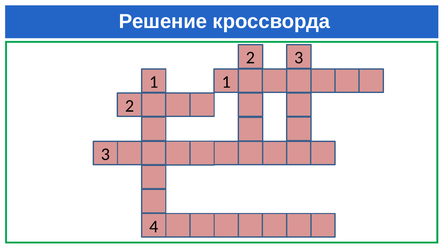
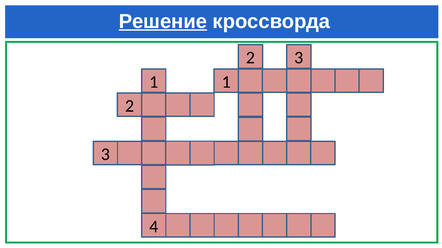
Решение underline: none -> present (163, 21)
